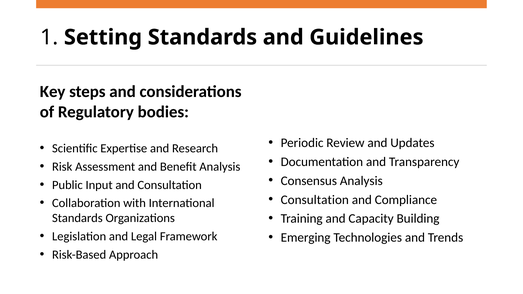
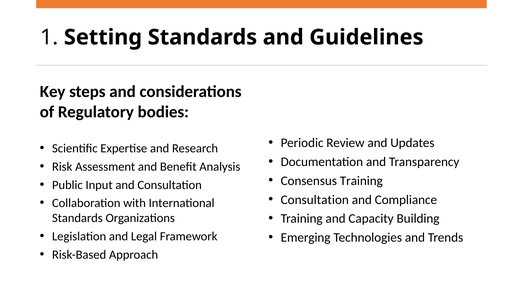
Consensus Analysis: Analysis -> Training (361, 181)
